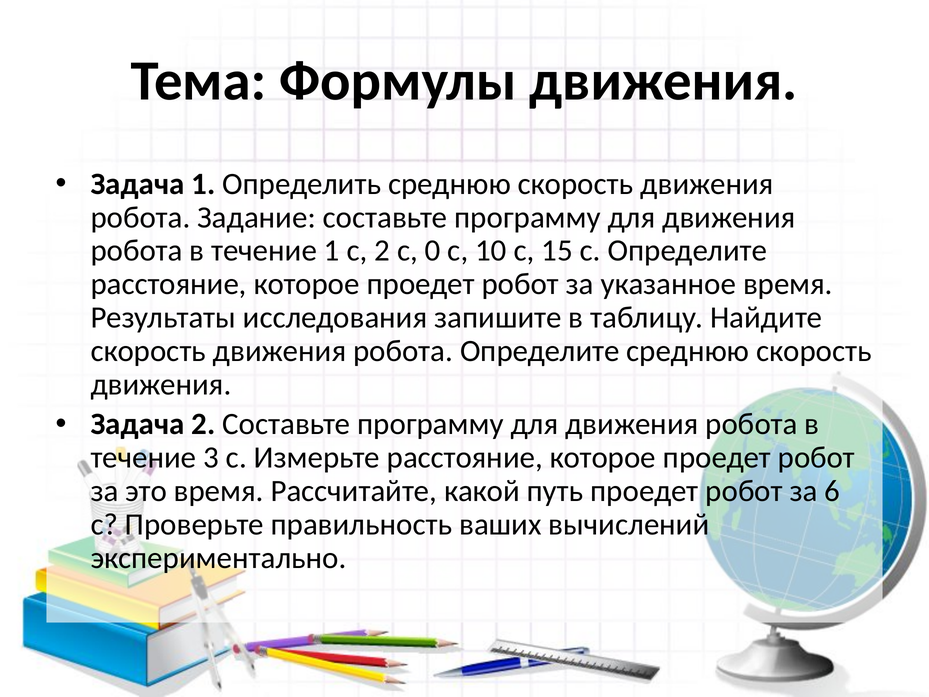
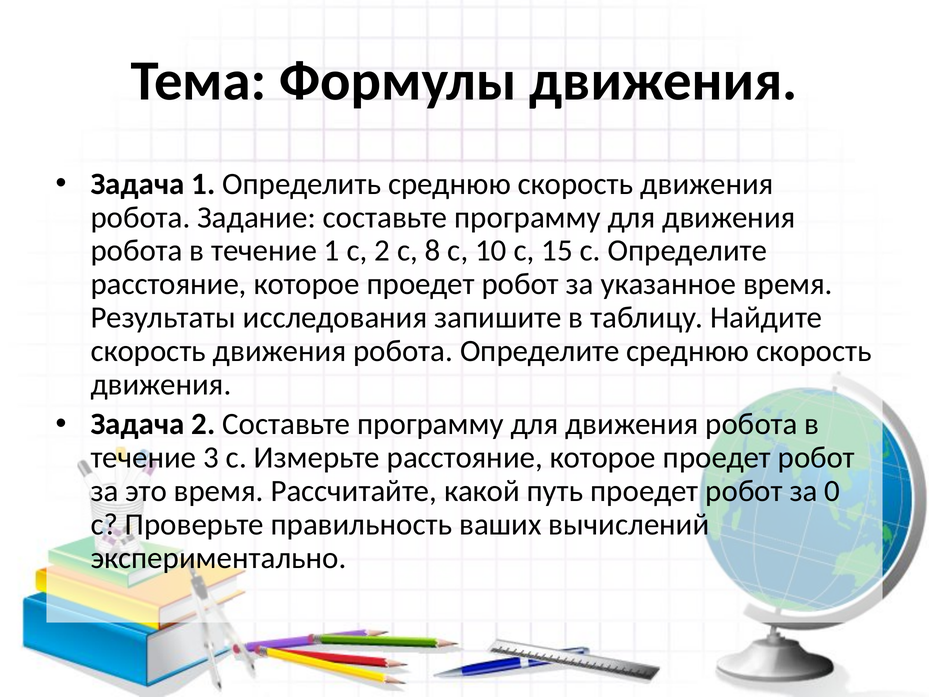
0: 0 -> 8 (433, 251)
6: 6 -> 0 (832, 491)
